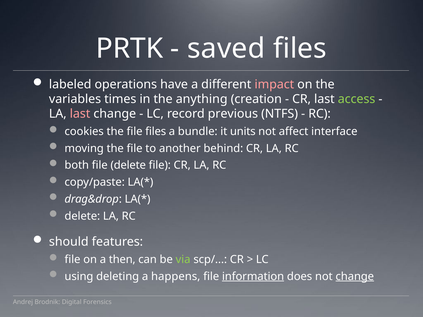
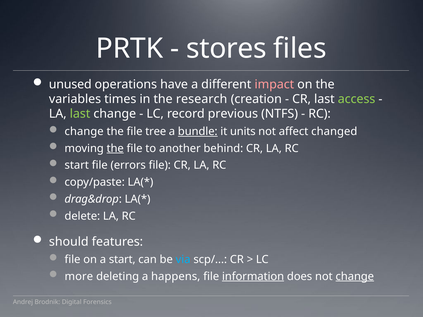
saved: saved -> stores (226, 49)
labeled: labeled -> unused (70, 84)
anything: anything -> research (202, 99)
last colour: pink -> light green (80, 114)
cookies: cookies -> change (84, 132)
file files: files -> tree (156, 132)
bundle underline: none -> present (198, 132)
interface: interface -> changed (334, 132)
the underline: none -> present (115, 148)
both: both -> start (77, 165)
file delete: delete -> errors (128, 165)
a then: then -> start (122, 260)
via colour: light green -> light blue (183, 260)
using: using -> more (79, 277)
